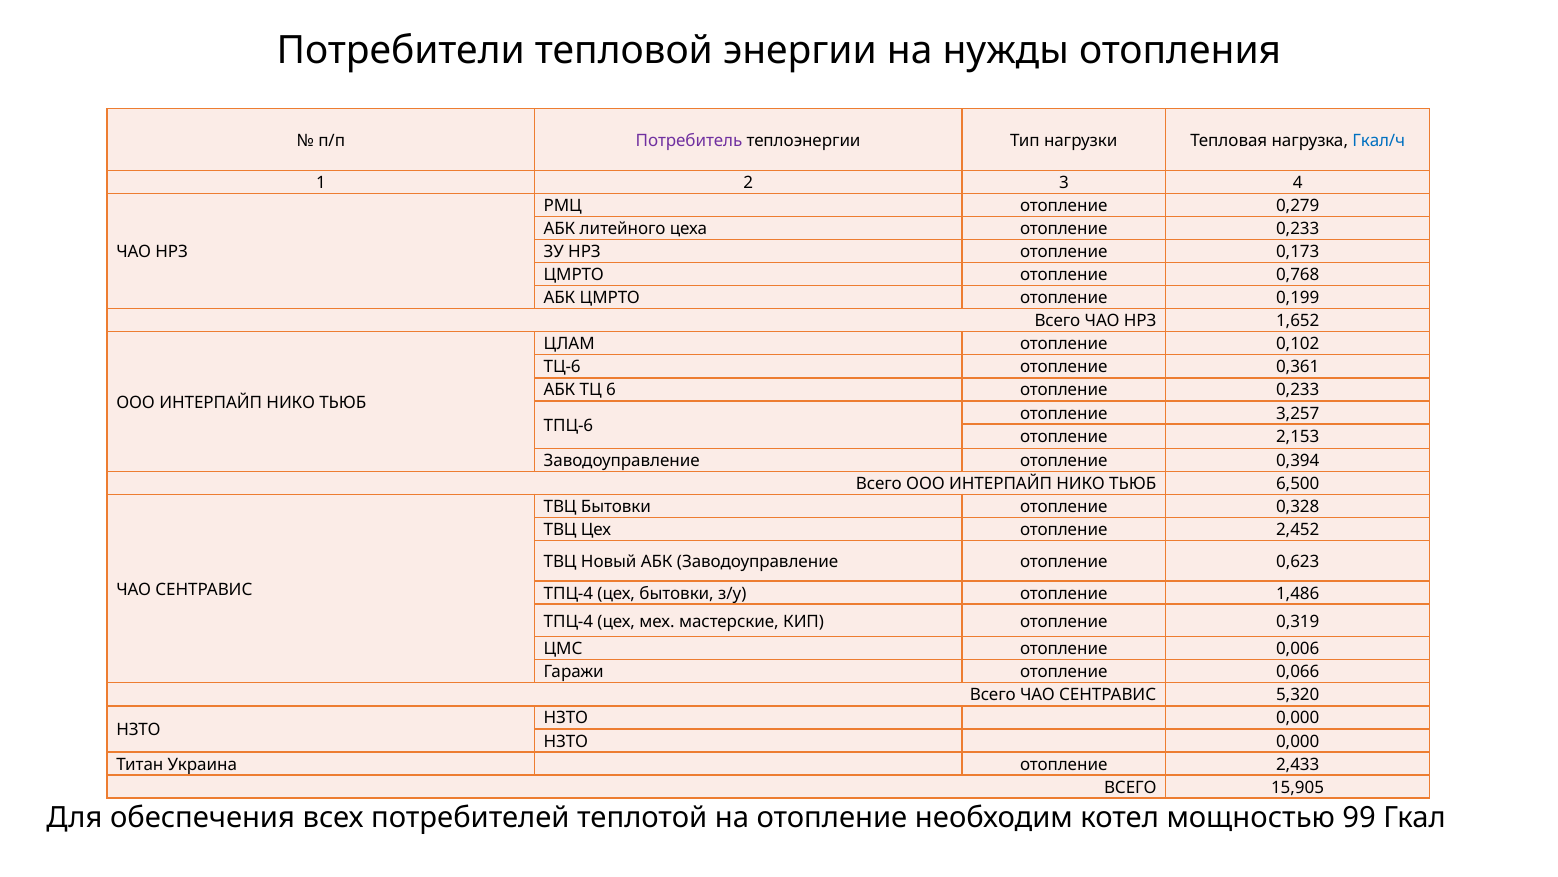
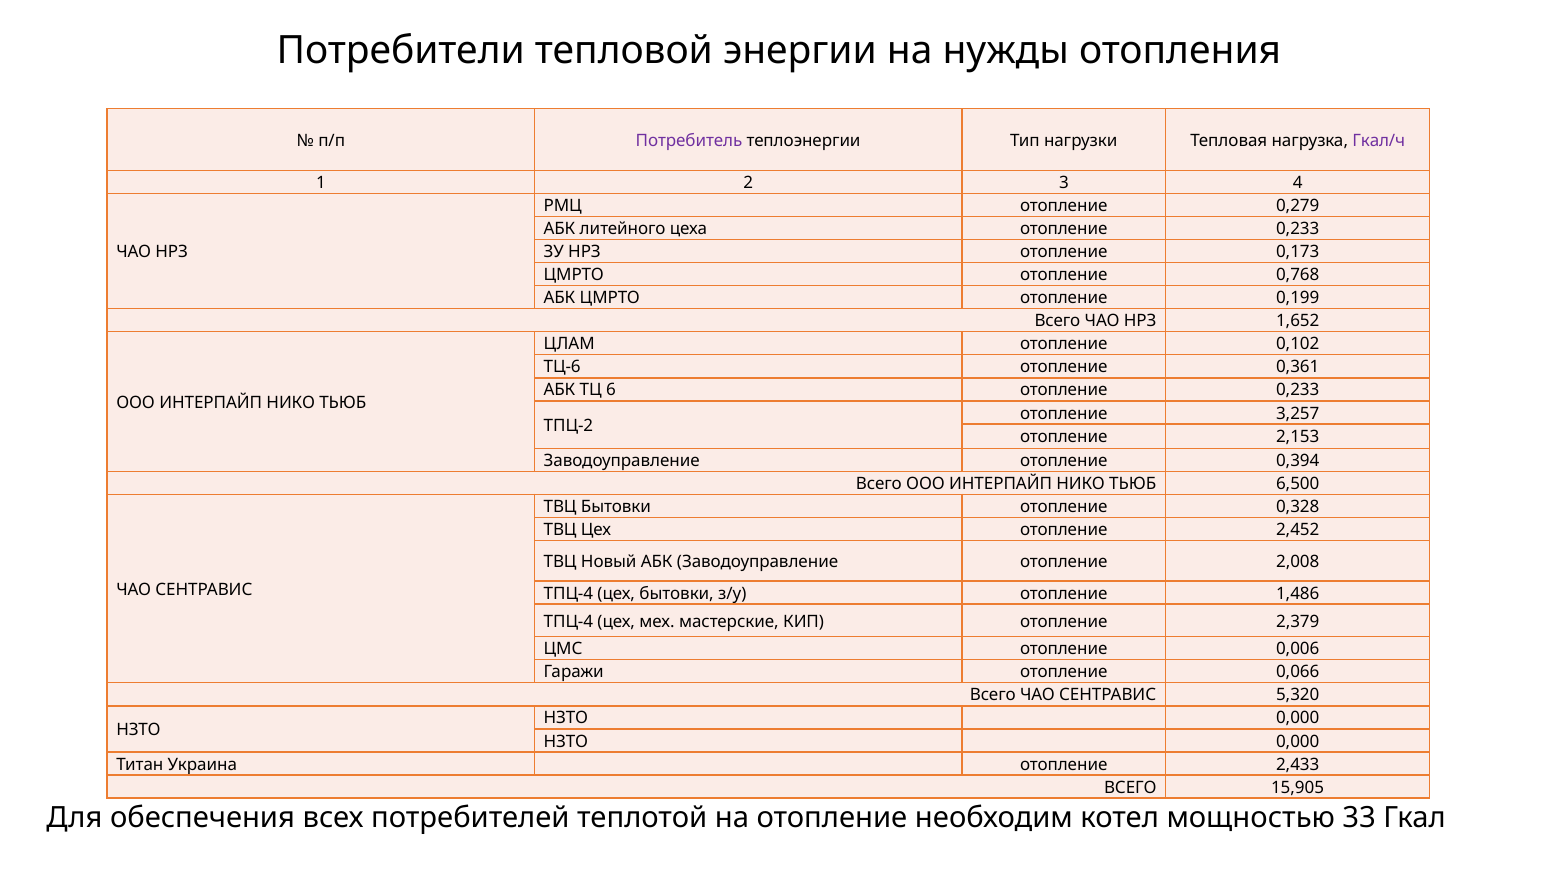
Гкал/ч colour: blue -> purple (1379, 140)
ТПЦ-6: ТПЦ-6 -> ТПЦ-2 (568, 425)
0,623: 0,623 -> 2,008 (1298, 561)
0,319: 0,319 -> 2,379 (1298, 621)
99: 99 -> 33 (1359, 817)
